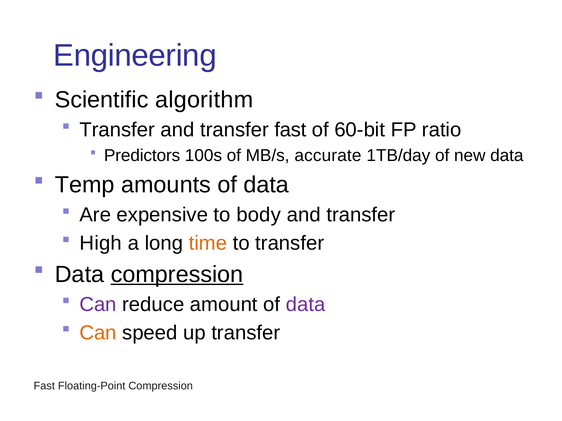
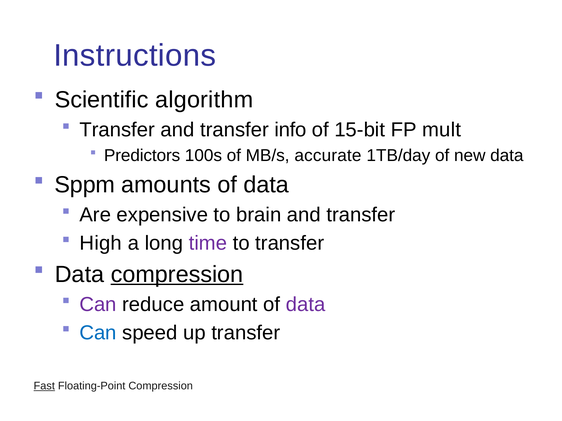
Engineering: Engineering -> Instructions (135, 55)
transfer fast: fast -> info (290, 130)
60-bit: 60-bit -> 15-bit (360, 130)
ratio: ratio -> mult (442, 130)
Temp: Temp -> Sppm (85, 185)
body: body -> brain (259, 215)
time colour: orange -> purple (208, 244)
Can colour: orange -> blue (98, 333)
Fast underline: none -> present (44, 386)
